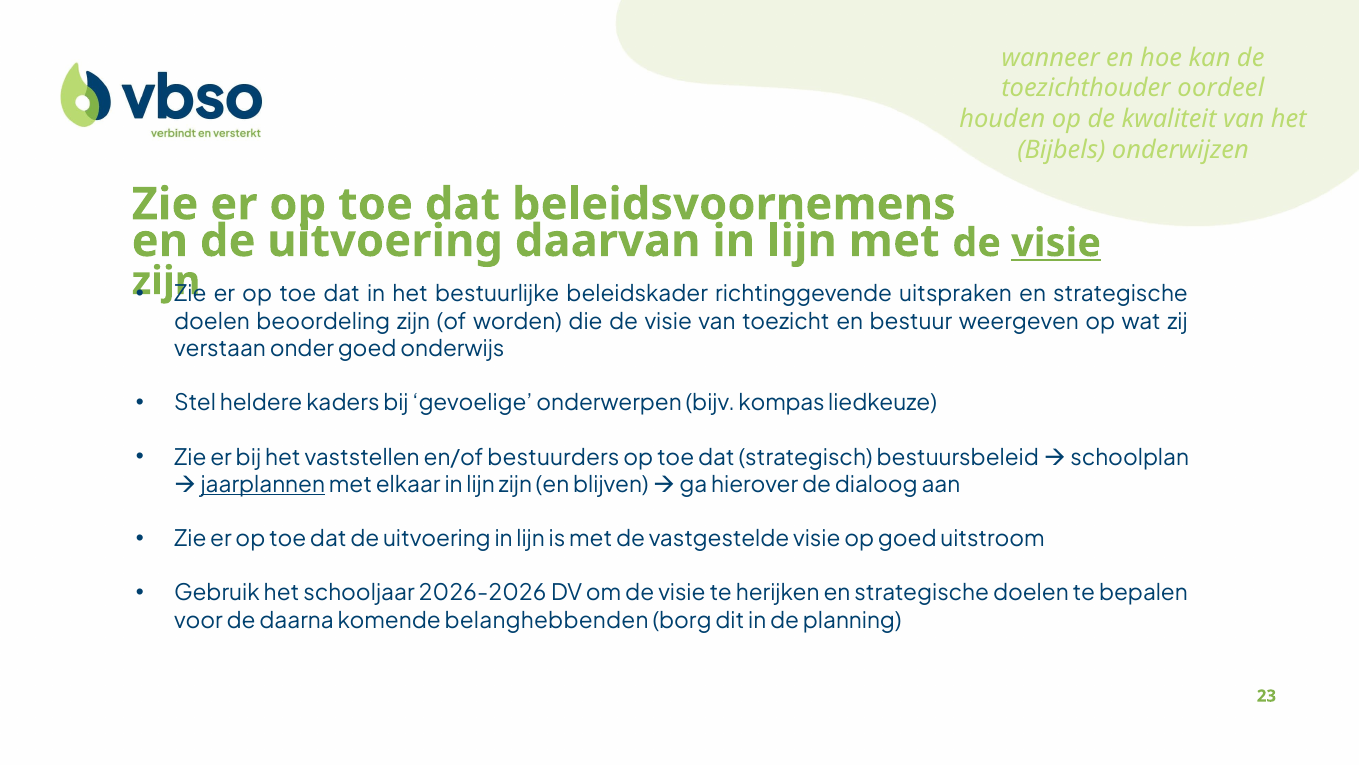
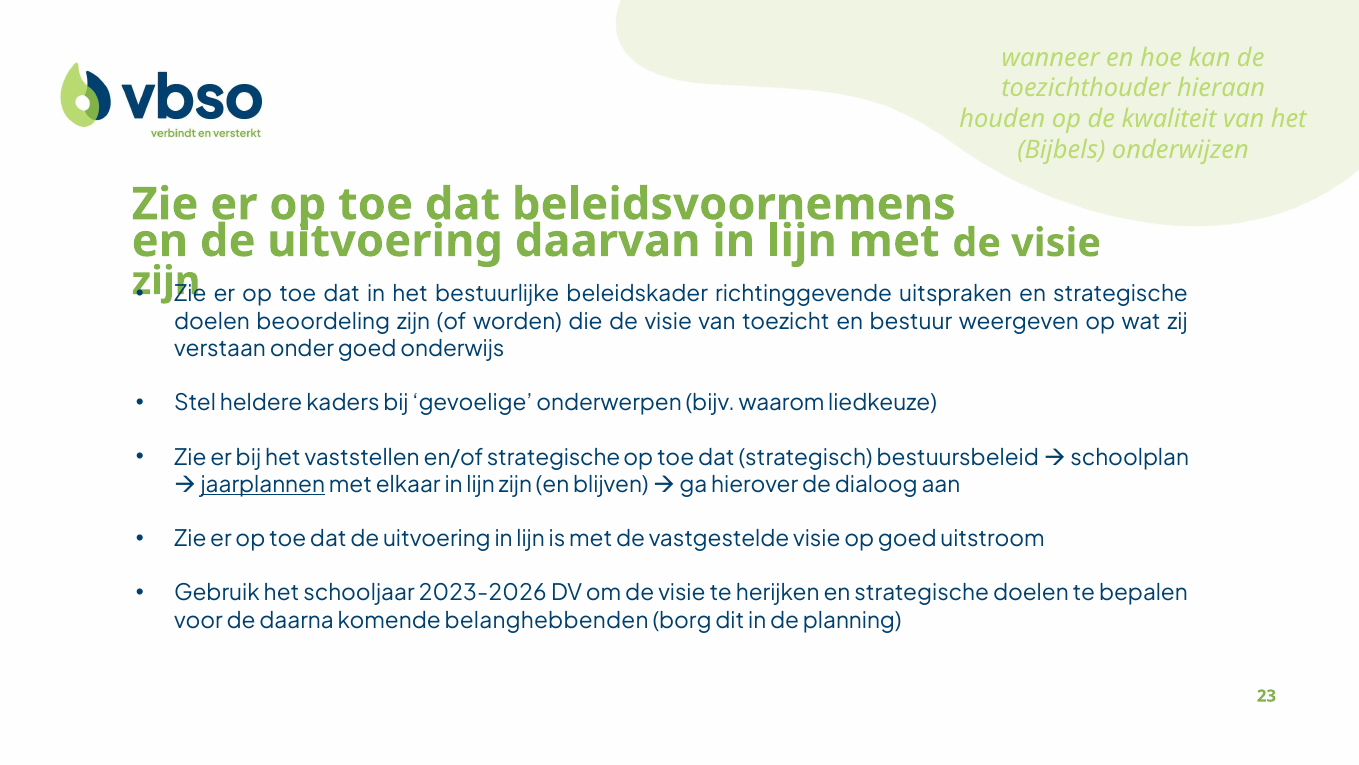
oordeel: oordeel -> hieraan (1221, 88)
visie underline: present -> none (1056, 243)
kompas: kompas -> waarom (782, 403)
en/of bestuurders: bestuurders -> strategische (554, 457)
2026-2026: 2026-2026 -> 2023-2026 (483, 593)
